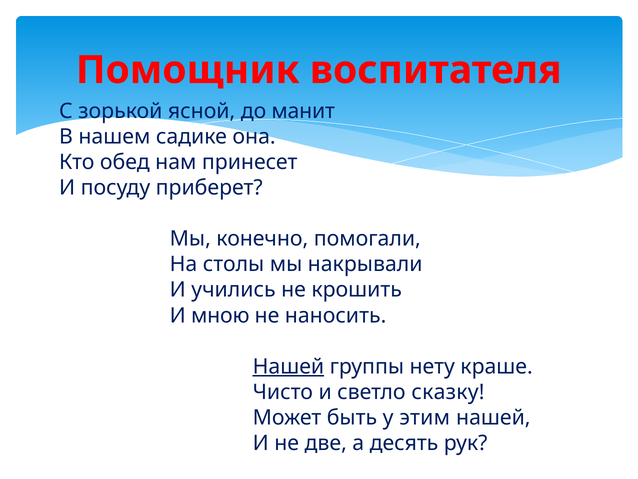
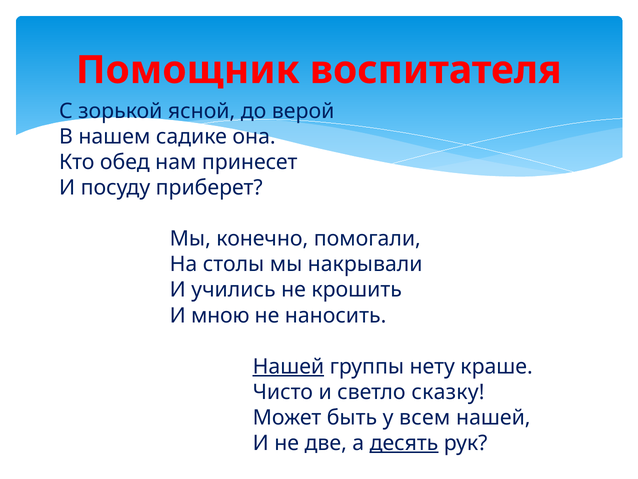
манит: манит -> верой (303, 111)
этим: этим -> всем (425, 417)
десять underline: none -> present (404, 443)
